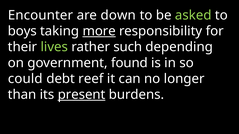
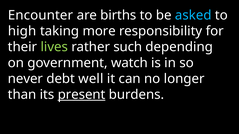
down: down -> births (118, 15)
asked colour: light green -> light blue (193, 15)
boys: boys -> high (22, 31)
more underline: present -> none (99, 31)
found: found -> watch (129, 63)
could: could -> never (25, 79)
reef: reef -> well (91, 79)
